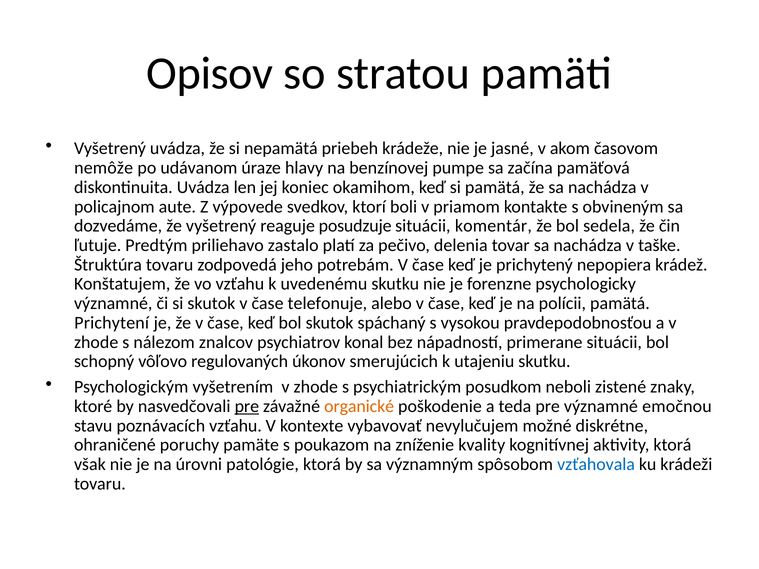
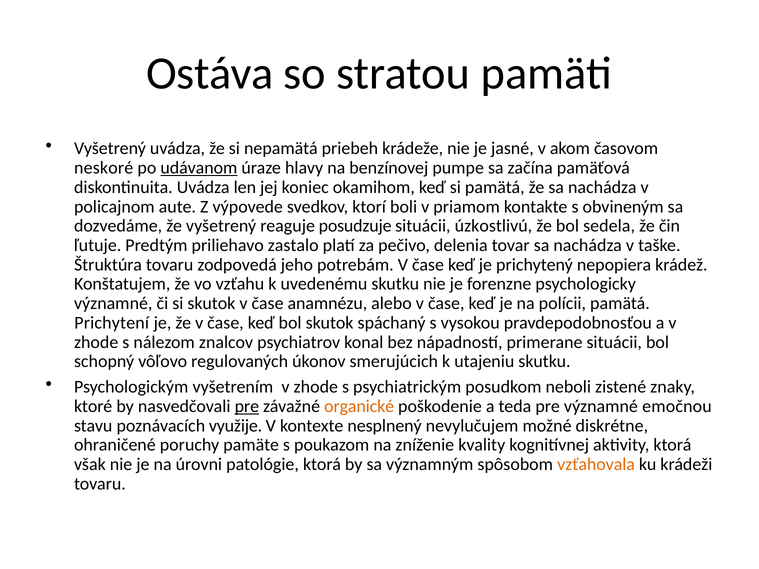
Opisov: Opisov -> Ostáva (210, 73)
nemôže: nemôže -> neskoré (104, 168)
udávanom underline: none -> present (199, 168)
komentár: komentár -> úzkostlivú (493, 226)
telefonuje: telefonuje -> anamnézu (327, 304)
poznávacích vzťahu: vzťahu -> využije (236, 426)
vybavovať: vybavovať -> nesplnený (385, 426)
vzťahovala colour: blue -> orange (596, 465)
